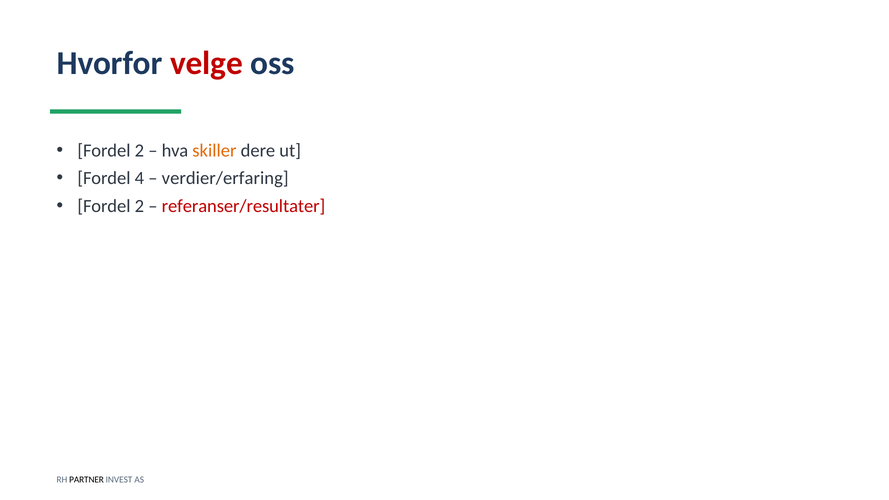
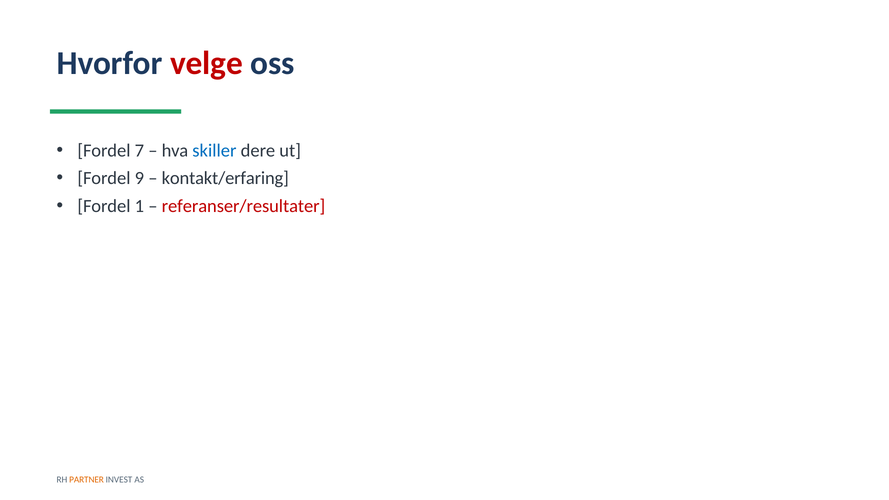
2: 2 -> 7 (139, 151)
skiller colour: orange -> blue (214, 151)
4: 4 -> 9 (139, 178)
verdier/erfaring: verdier/erfaring -> kontakt/erfaring (225, 178)
2: 2 -> 1 (139, 206)
PARTNER colour: black -> orange (87, 480)
